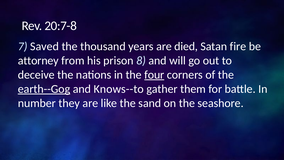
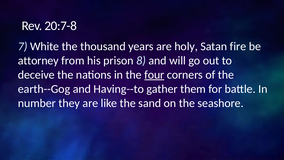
Saved: Saved -> White (45, 46)
died: died -> holy (186, 46)
earth--Gog underline: present -> none (44, 89)
Knows--to: Knows--to -> Having--to (119, 89)
